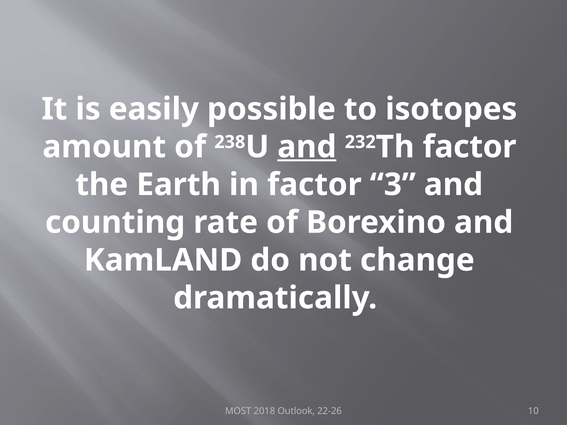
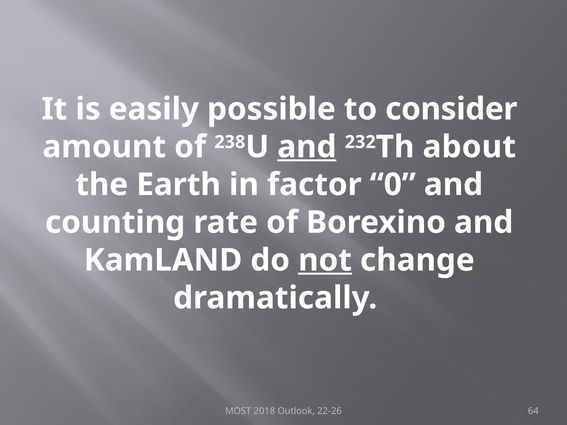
isotopes: isotopes -> consider (451, 109)
factor: factor -> about (469, 147)
3: 3 -> 0 (393, 185)
not underline: none -> present (325, 260)
10: 10 -> 64 (533, 411)
